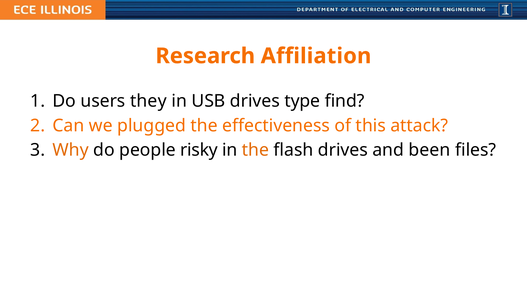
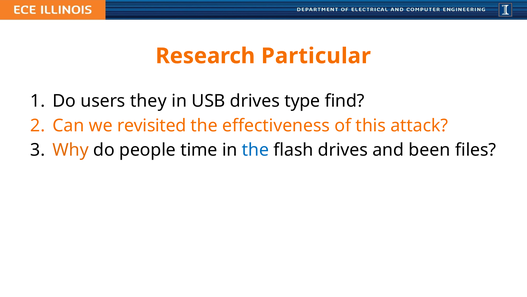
Affiliation: Affiliation -> Particular (316, 56)
plugged: plugged -> revisited (152, 125)
risky: risky -> time (199, 150)
the colour: orange -> blue (256, 150)
